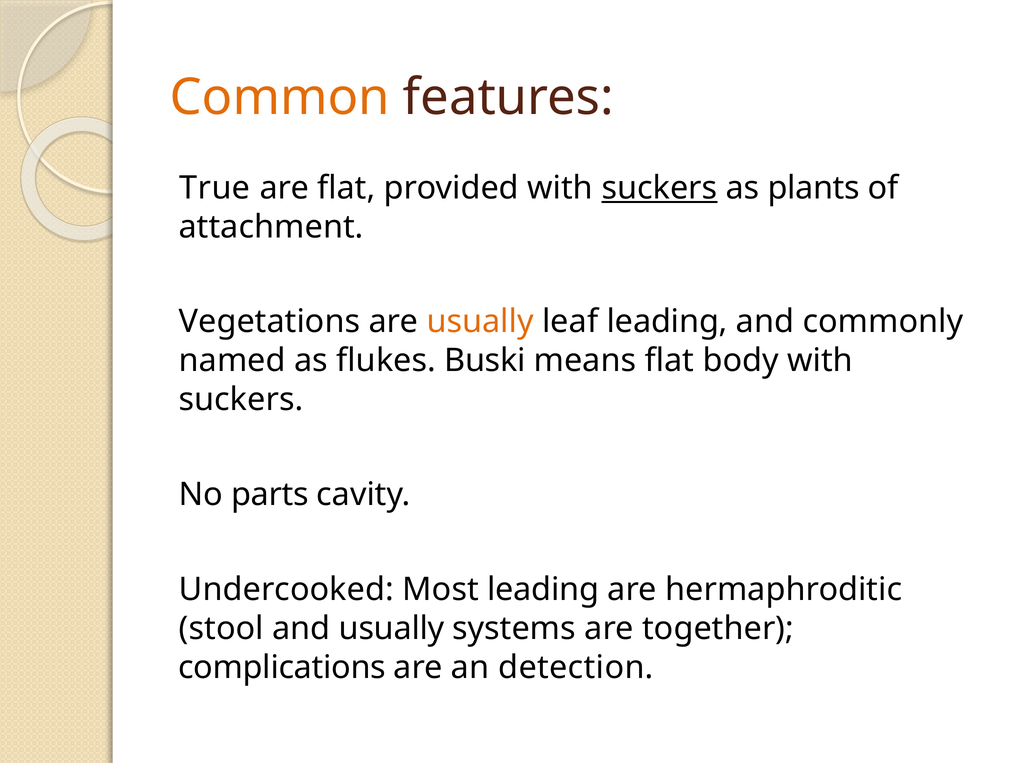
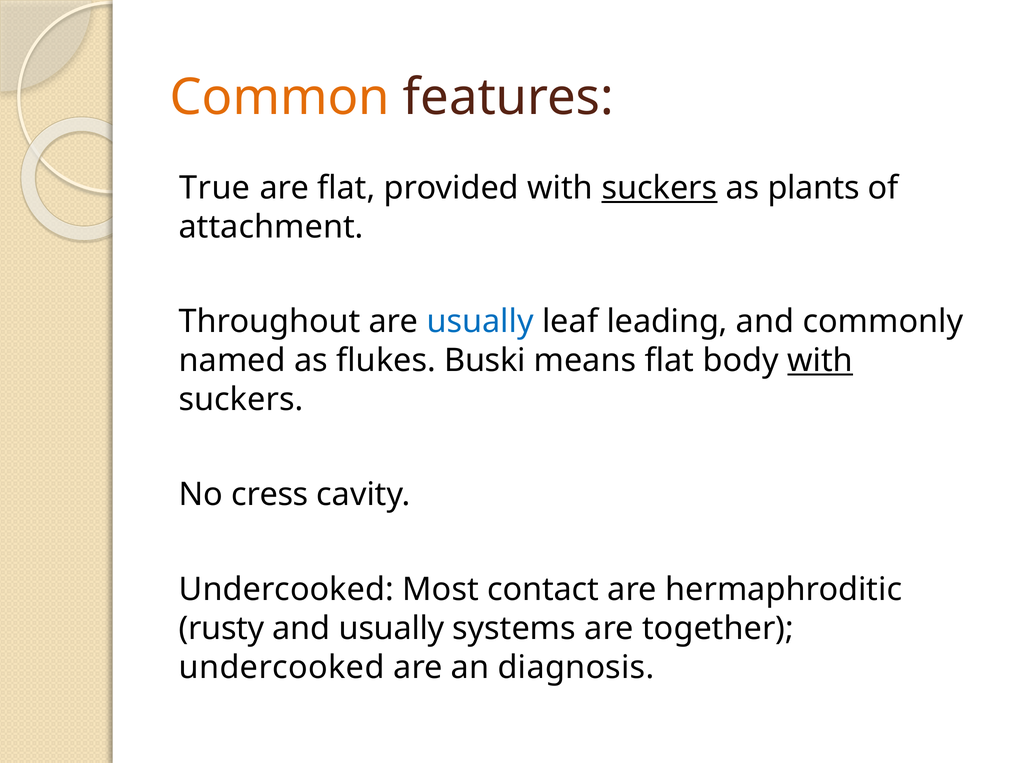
Vegetations: Vegetations -> Throughout (270, 322)
usually colour: orange -> blue (480, 322)
with underline: none -> present (820, 361)
parts: parts -> cress (270, 494)
Most leading: leading -> contact (543, 589)
stool: stool -> rusty (222, 628)
complications: complications -> undercooked (282, 667)
detection: detection -> diagnosis (576, 667)
